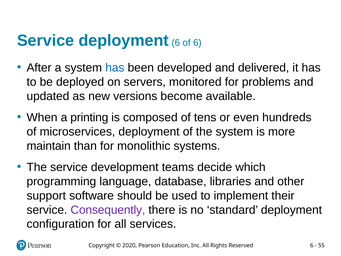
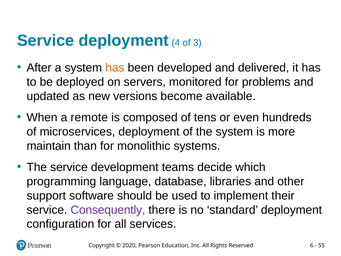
deployment 6: 6 -> 4 (176, 43)
of 6: 6 -> 3 (197, 43)
has colour: blue -> orange (115, 68)
printing: printing -> remote (89, 117)
